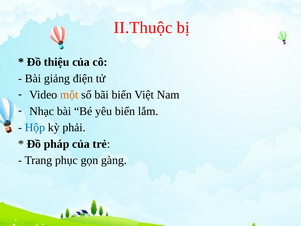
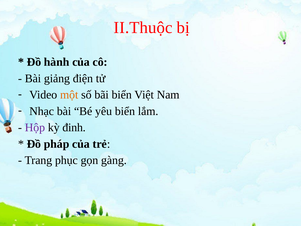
thiệu: thiệu -> hành (57, 62)
Hộp colour: blue -> purple (35, 127)
phải: phải -> đinh (74, 127)
